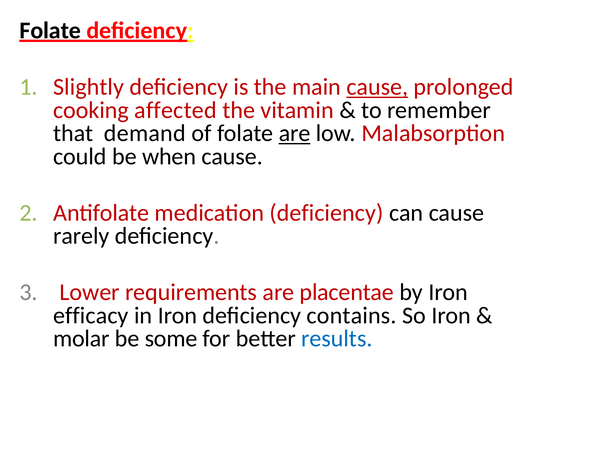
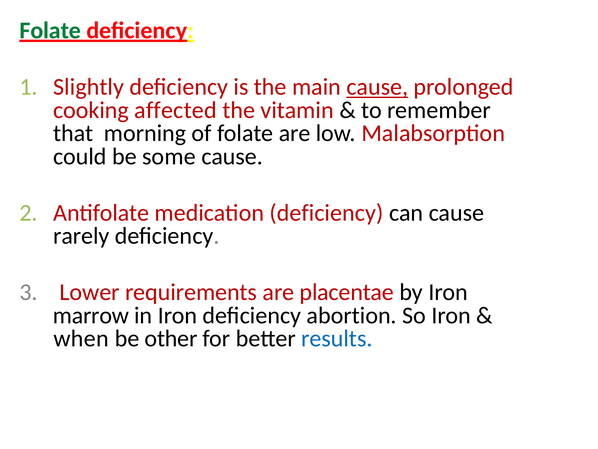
Folate colour: black -> green (50, 31)
demand: demand -> morning (145, 133)
are underline: present -> none (295, 133)
when: when -> some (169, 156)
efficacy: efficacy -> marrow (91, 315)
contains: contains -> abortion (352, 315)
molar: molar -> when (81, 338)
some: some -> other (171, 338)
